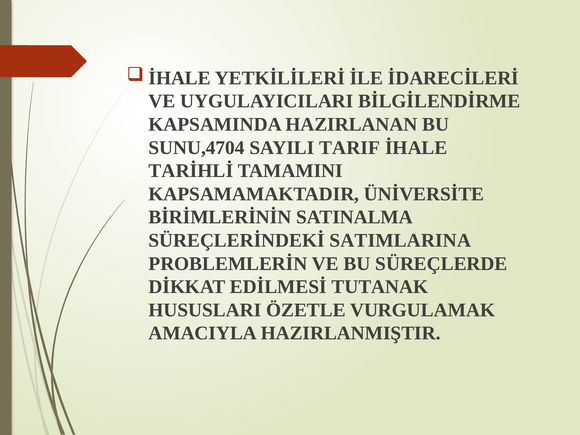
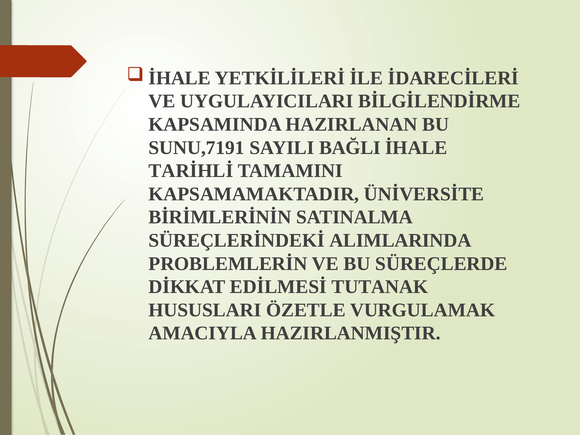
SUNU,4704: SUNU,4704 -> SUNU,7191 (197, 148)
TARIF: TARIF -> BAĞLI (350, 148)
SATIMLARINA: SATIMLARINA -> ALIMLARINDA (400, 240)
